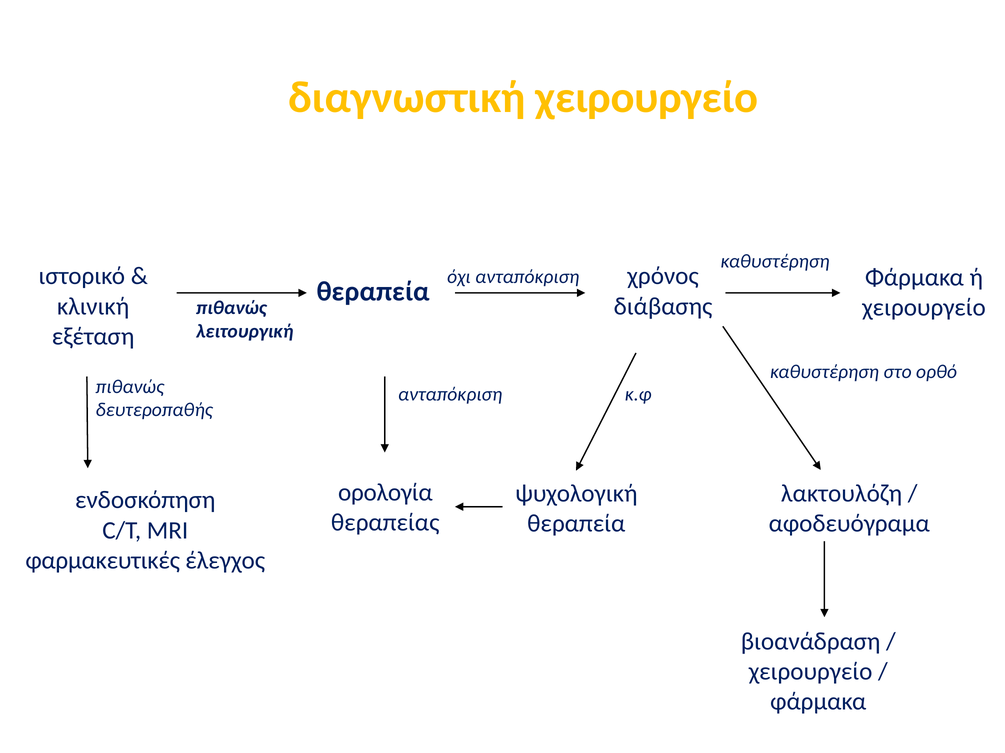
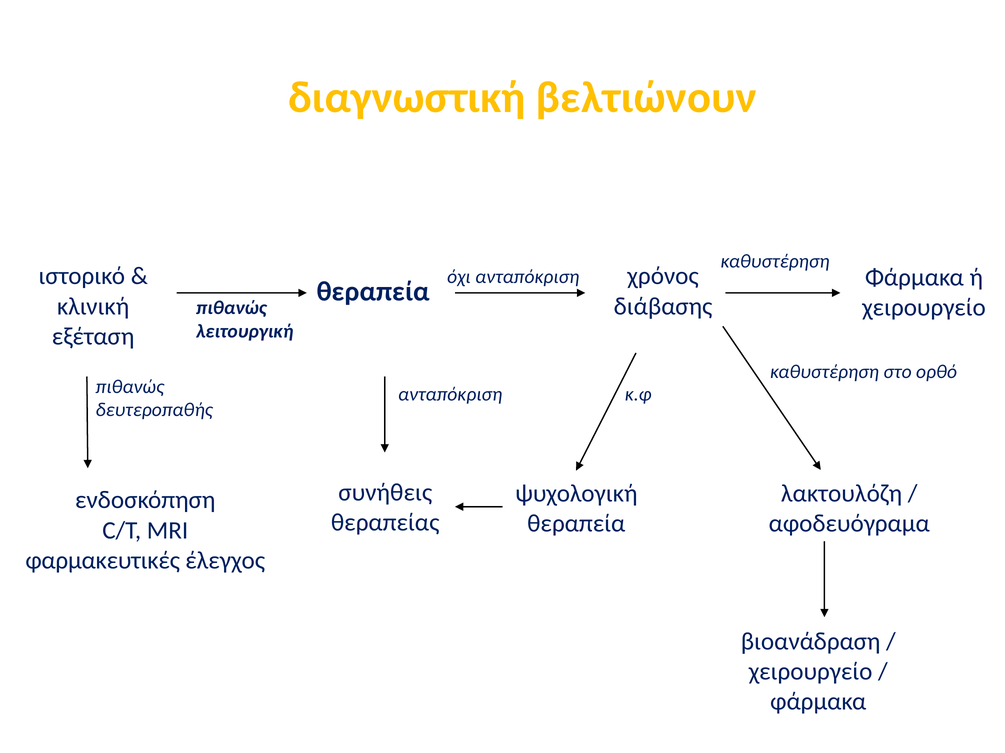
διαγνωστική χειρουργείο: χειρουργείο -> βελτιώνουν (646, 98)
ορολογία: ορολογία -> συνήθεις (385, 493)
